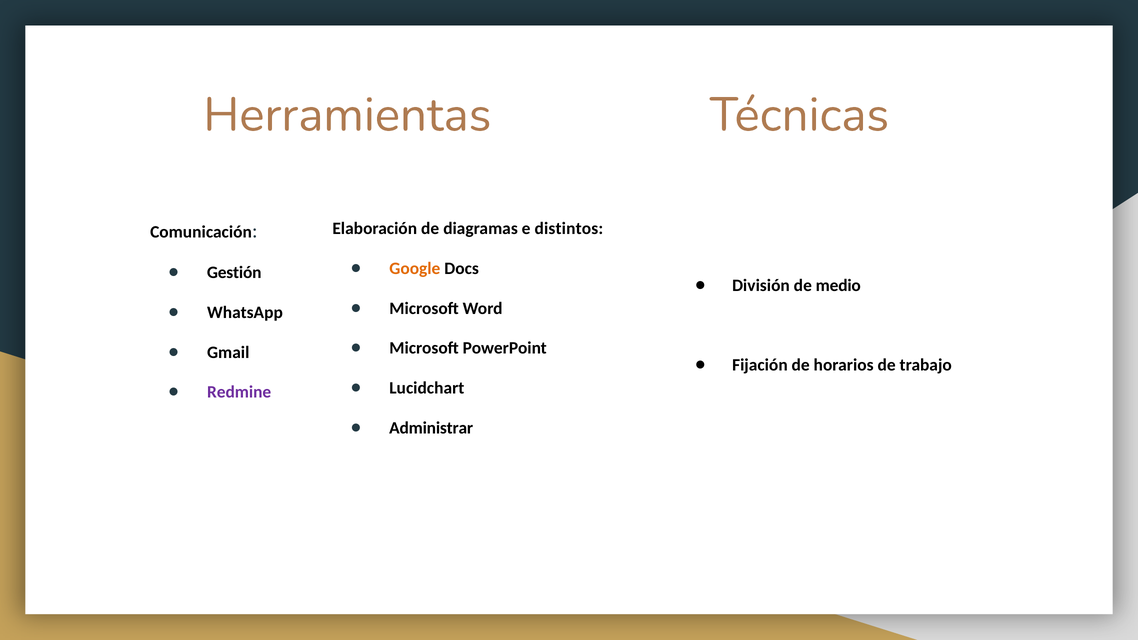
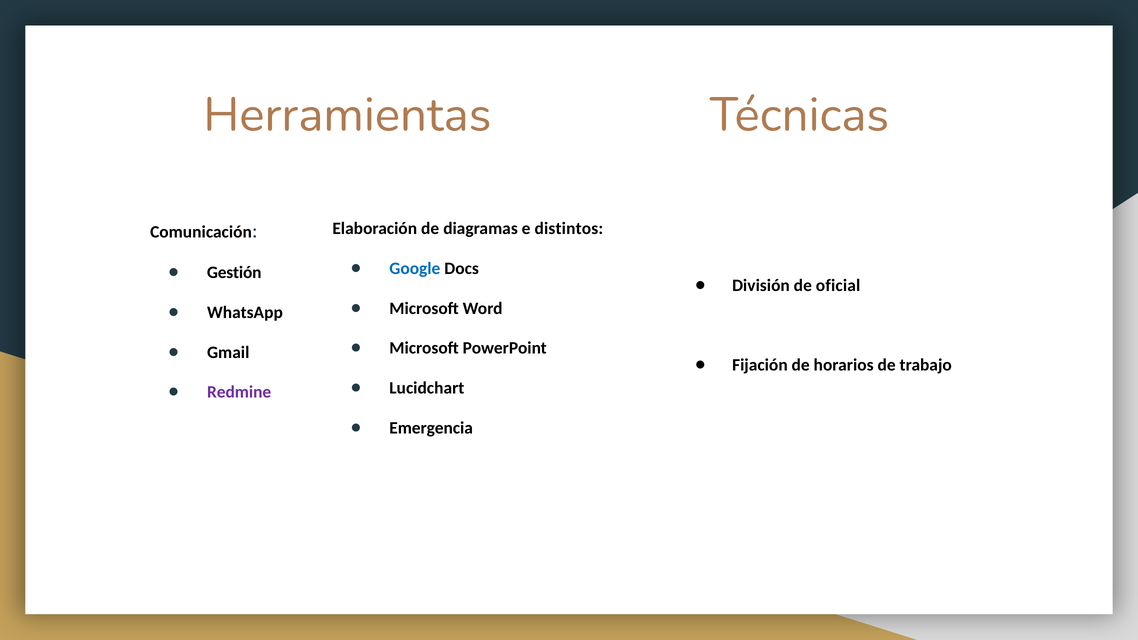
Google colour: orange -> blue (415, 269)
medio: medio -> oficial (838, 286)
Administrar: Administrar -> Emergencia (431, 428)
